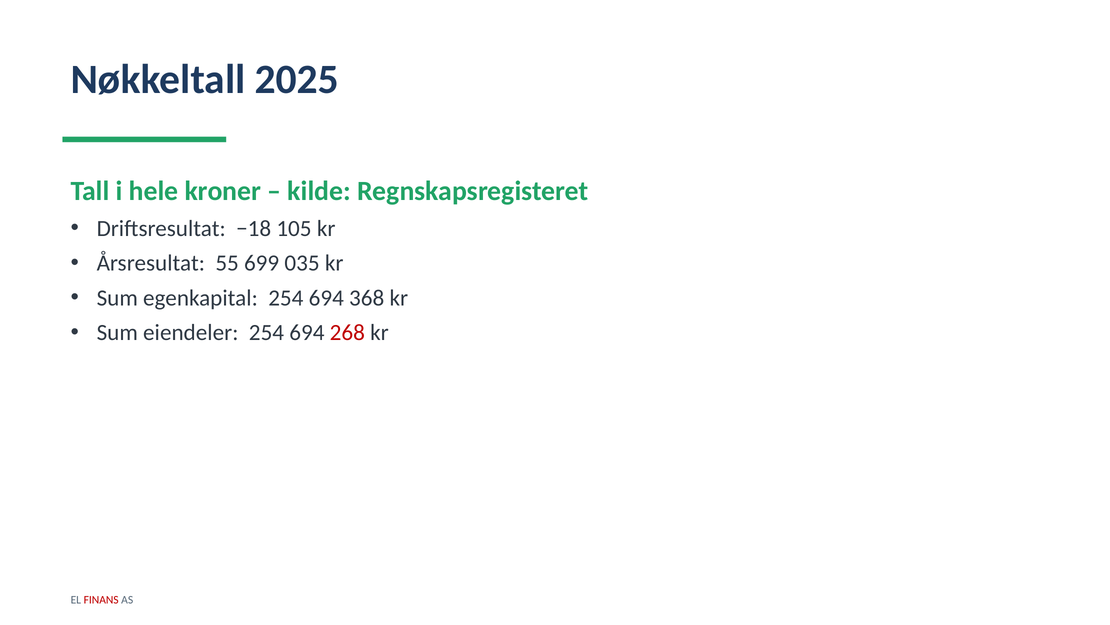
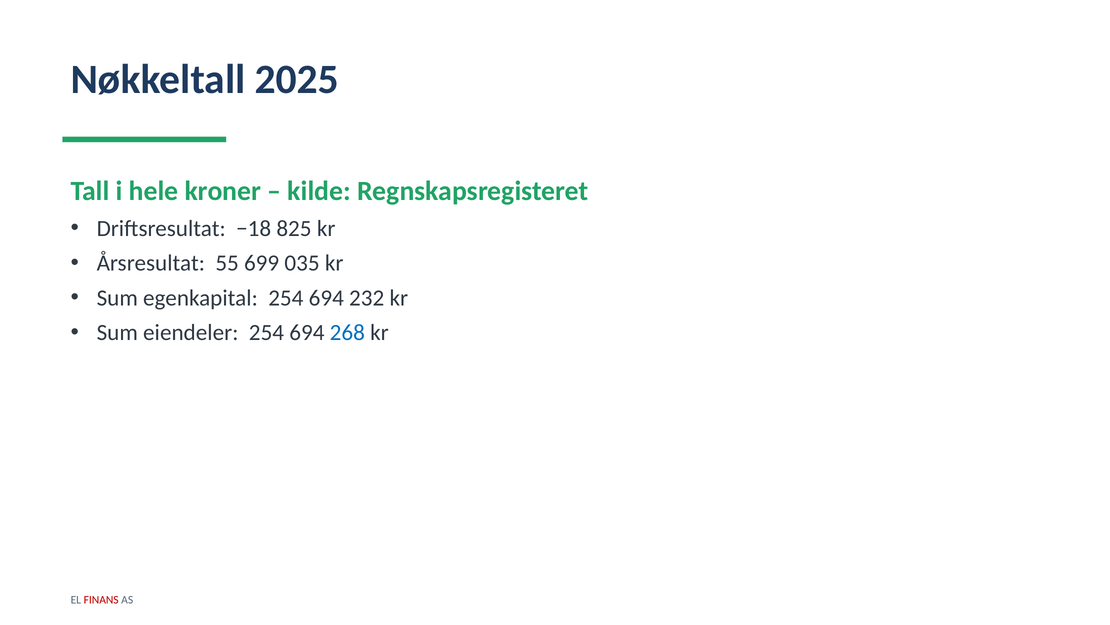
105: 105 -> 825 (294, 228)
368: 368 -> 232 (367, 298)
268 colour: red -> blue (347, 332)
